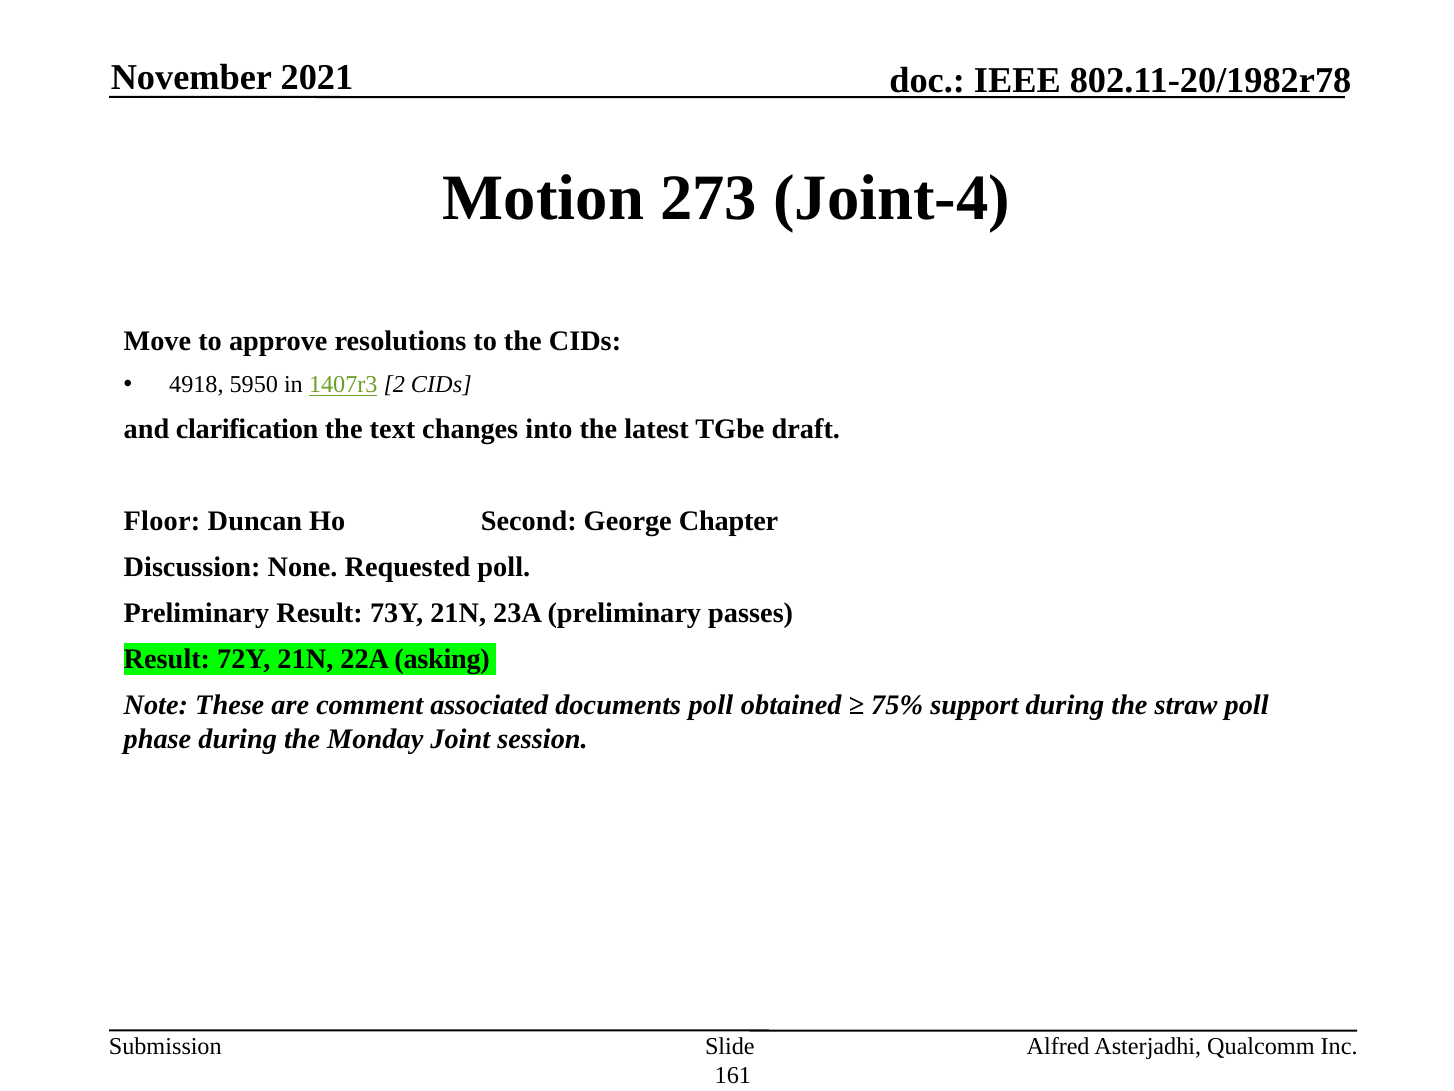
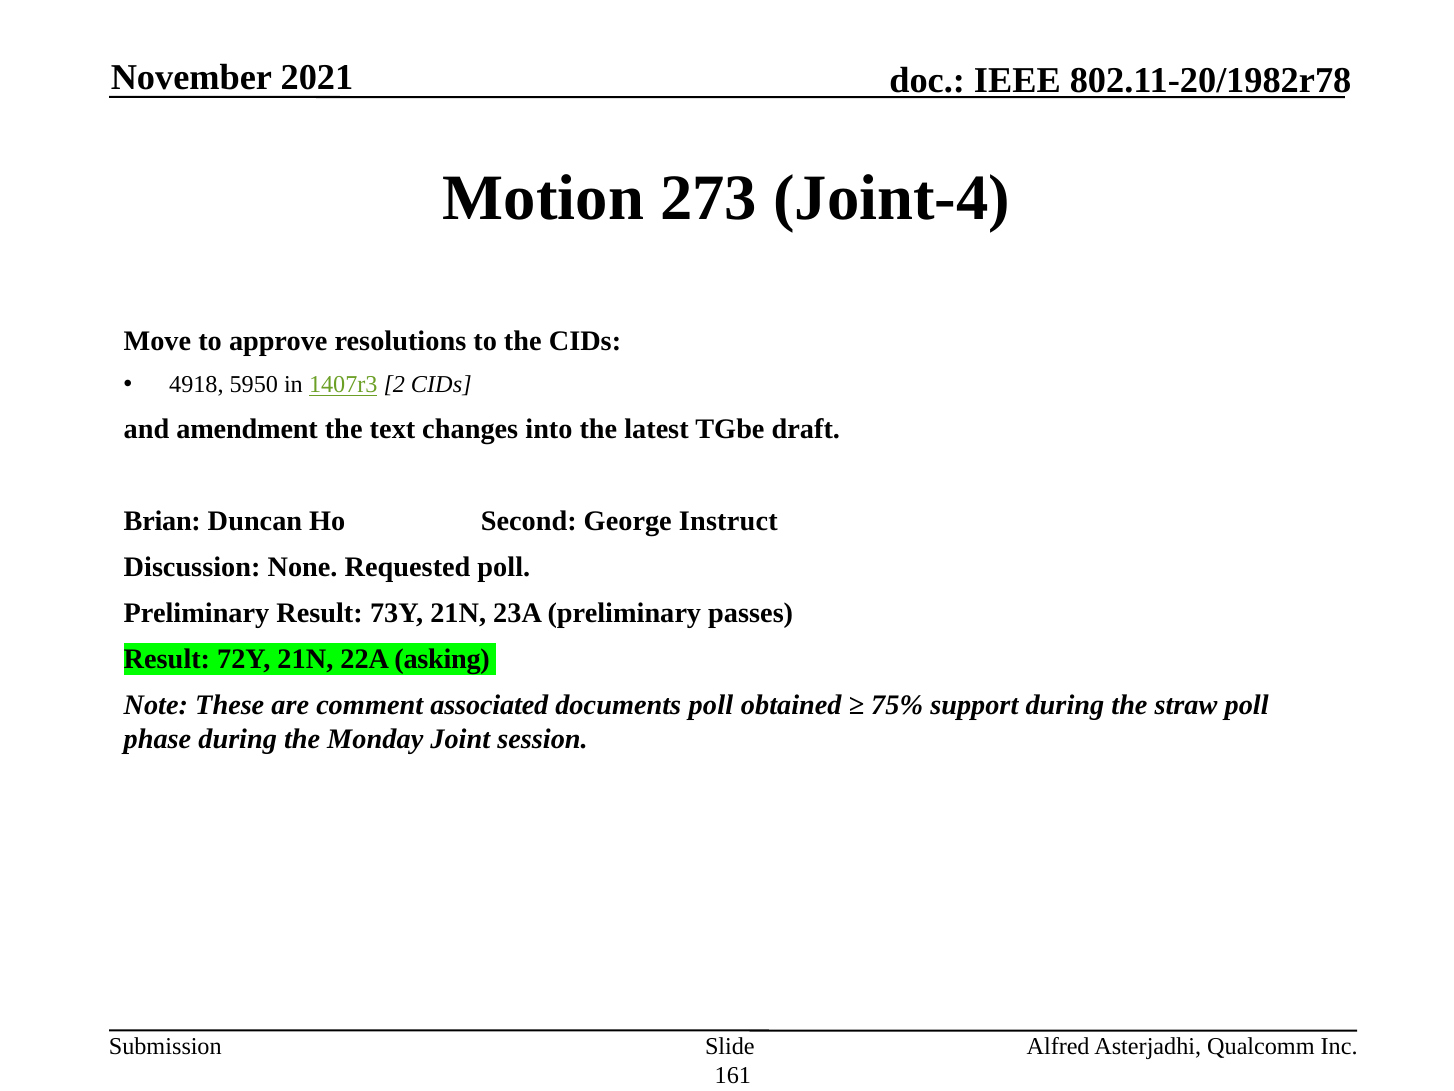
clarification: clarification -> amendment (247, 429)
Floor: Floor -> Brian (162, 521)
Chapter: Chapter -> Instruct (728, 521)
